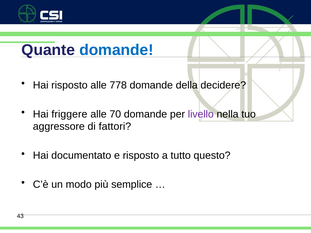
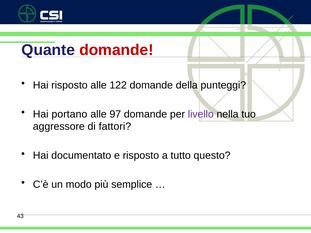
domande colour: blue -> red (116, 50)
778: 778 -> 122 (118, 85)
decidere: decidere -> punteggi (223, 85)
friggere: friggere -> portano (69, 114)
70: 70 -> 97 (115, 114)
